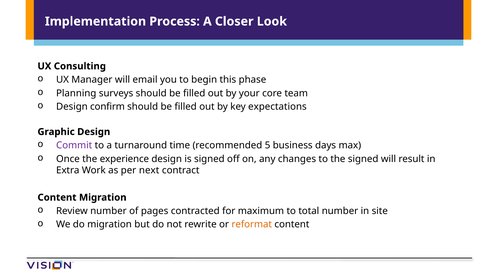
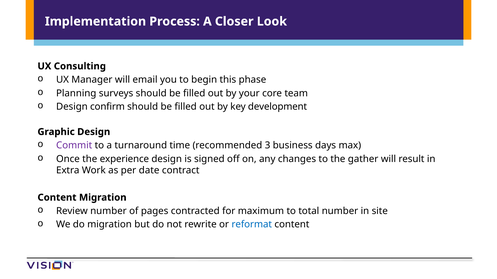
expectations: expectations -> development (278, 107)
5: 5 -> 3 (268, 146)
the signed: signed -> gather (363, 159)
next: next -> date (149, 171)
reformat colour: orange -> blue (252, 225)
